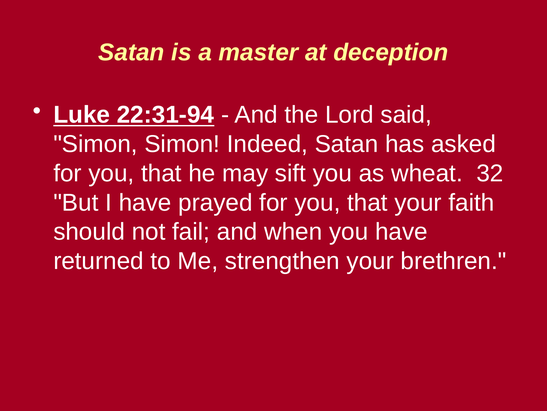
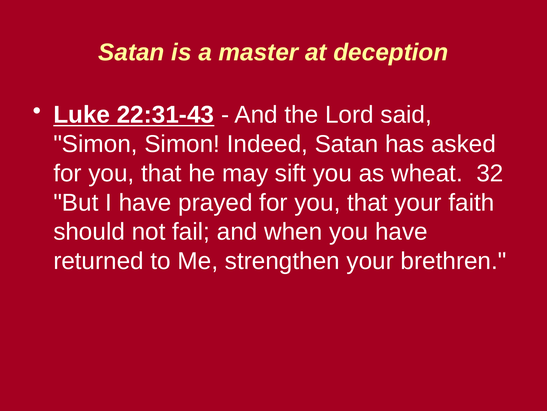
22:31-94: 22:31-94 -> 22:31-43 (165, 115)
